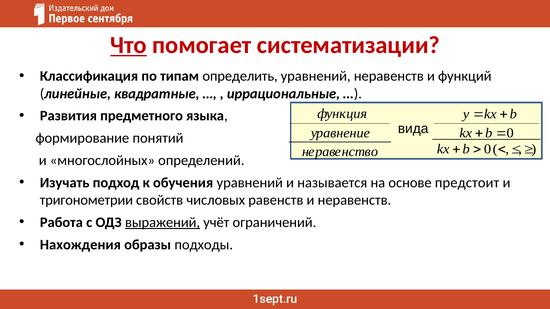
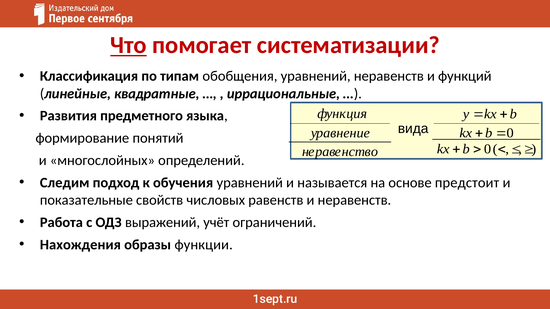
определить: определить -> обобщения (240, 76)
Изучать: Изучать -> Следим (65, 183)
тригонометрии: тригонометрии -> показательные (86, 200)
выражений underline: present -> none (163, 223)
подходы: подходы -> функции (204, 245)
